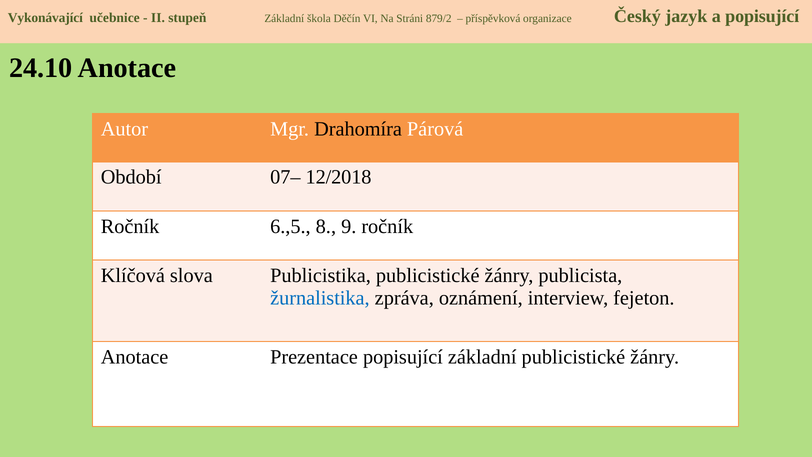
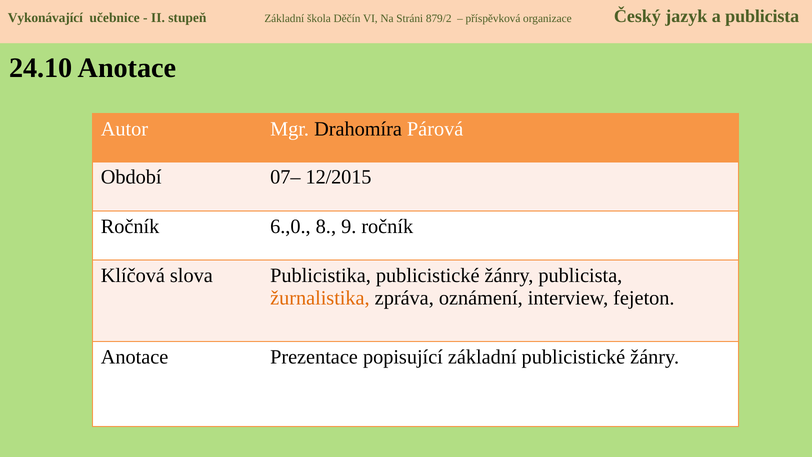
a popisující: popisující -> publicista (762, 16)
12/2018: 12/2018 -> 12/2015 (339, 177)
6.,5: 6.,5 -> 6.,0 (290, 226)
žurnalistika colour: blue -> orange (320, 298)
